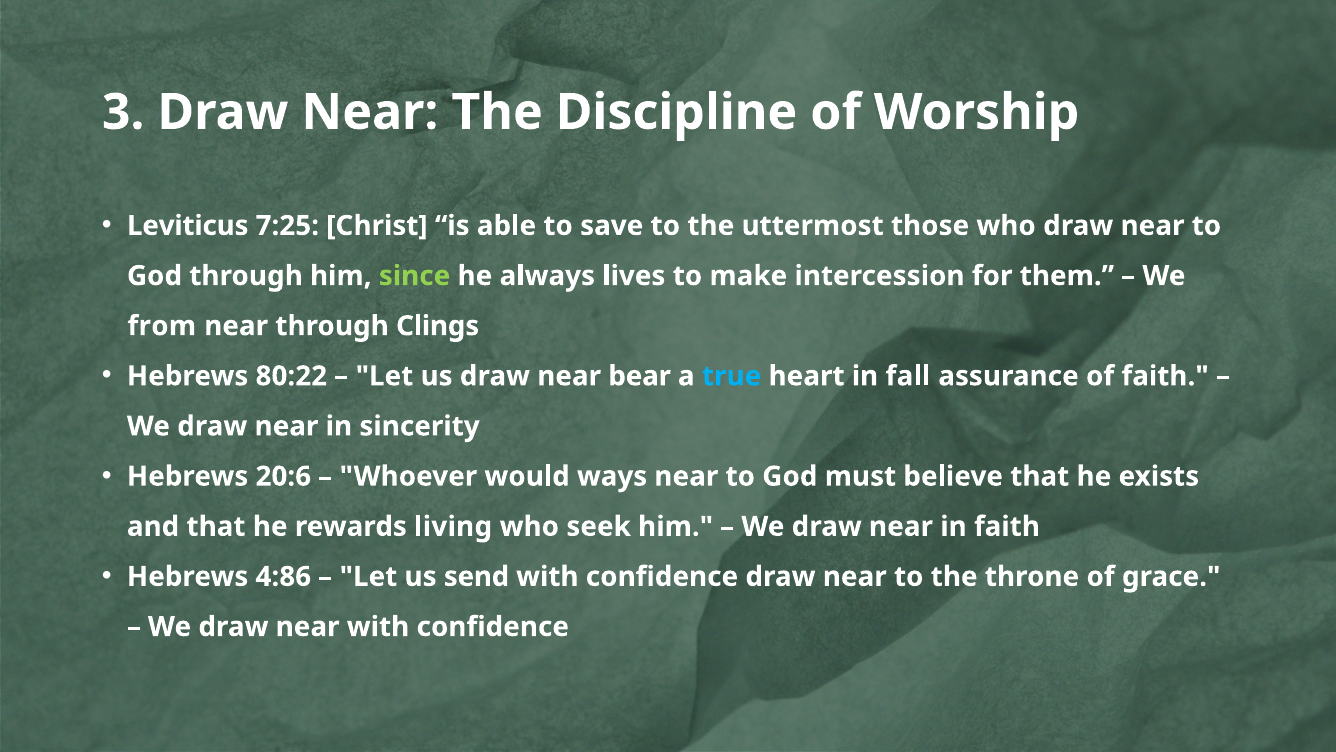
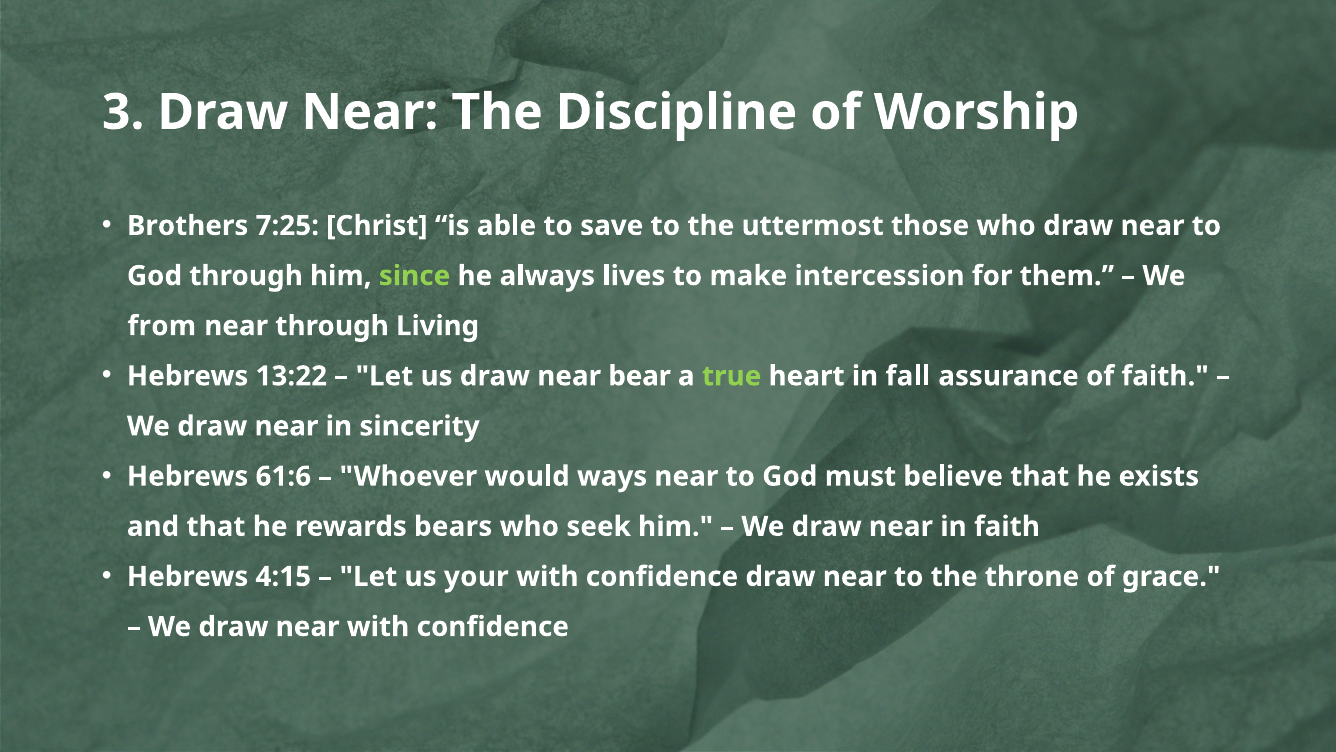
Leviticus: Leviticus -> Brothers (188, 226)
Clings: Clings -> Living (438, 326)
80:22: 80:22 -> 13:22 (291, 376)
true colour: light blue -> light green (732, 376)
20:6: 20:6 -> 61:6 (283, 476)
living: living -> bears (453, 526)
4:86: 4:86 -> 4:15 (283, 576)
send: send -> your (476, 576)
